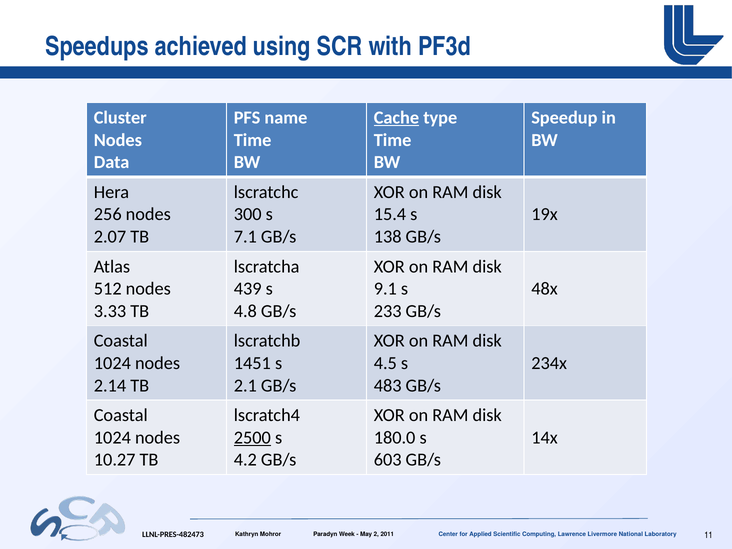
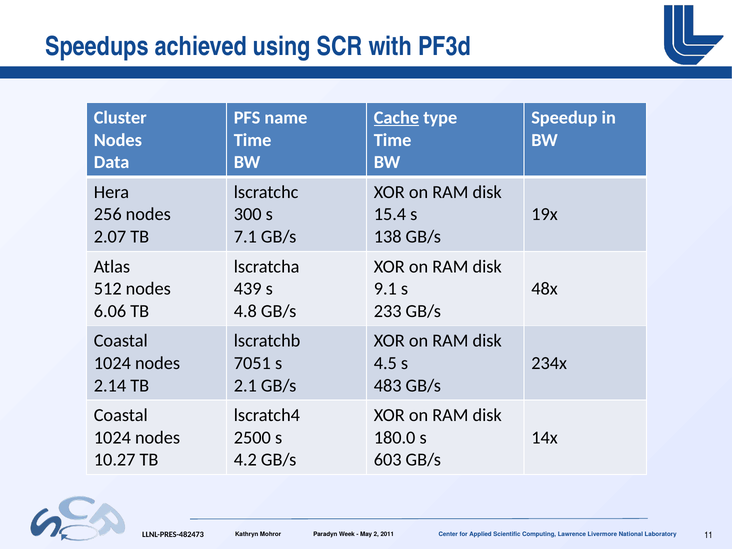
3.33: 3.33 -> 6.06 (110, 311)
1451: 1451 -> 7051 (252, 363)
2500 underline: present -> none (252, 438)
